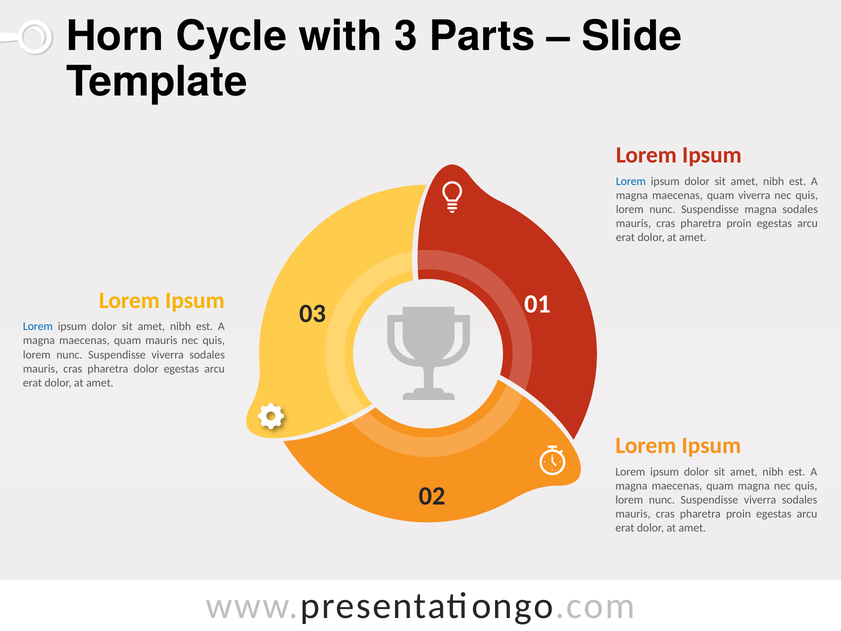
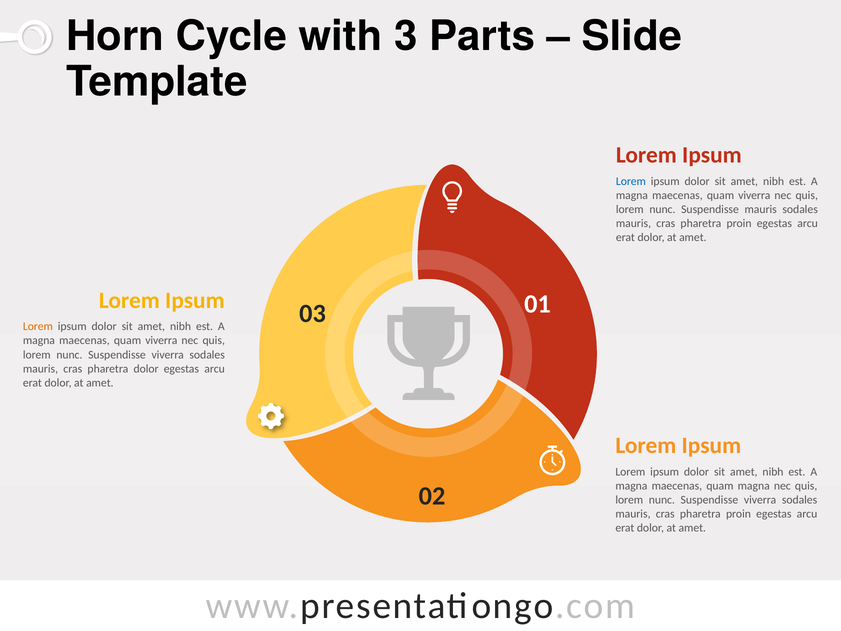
Suspendisse magna: magna -> mauris (761, 209)
Lorem colour: blue -> orange (38, 326)
mauris: mauris -> viverra (161, 340)
